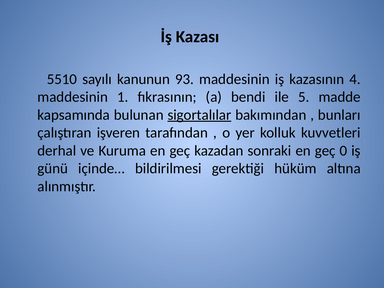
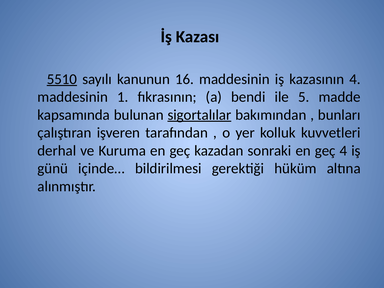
5510 underline: none -> present (62, 79)
93: 93 -> 16 (185, 79)
geç 0: 0 -> 4 (343, 151)
